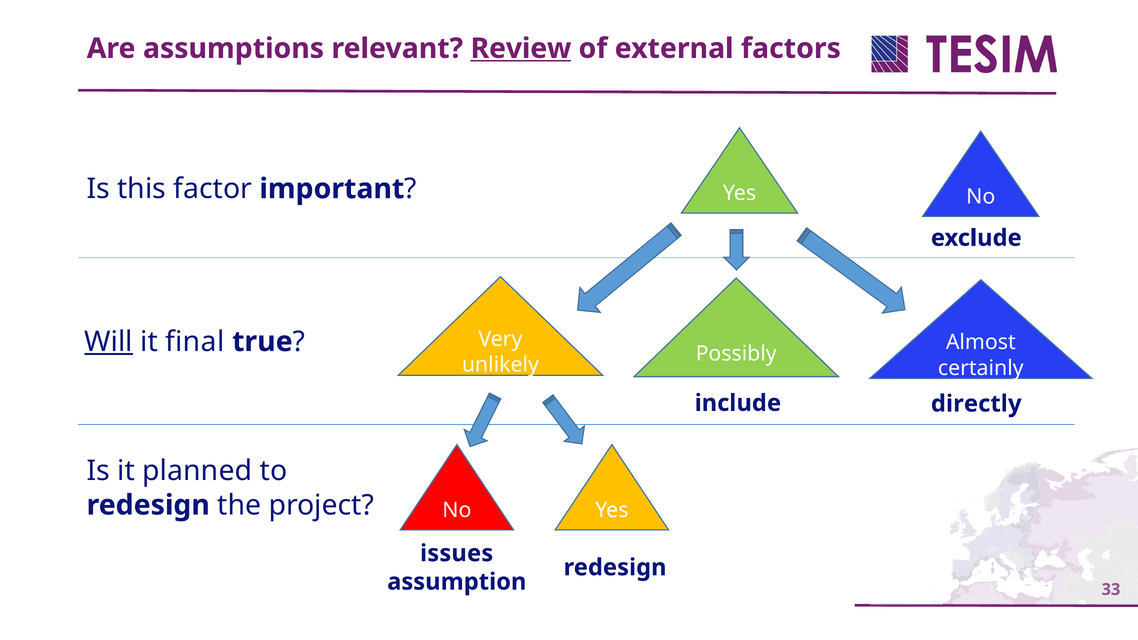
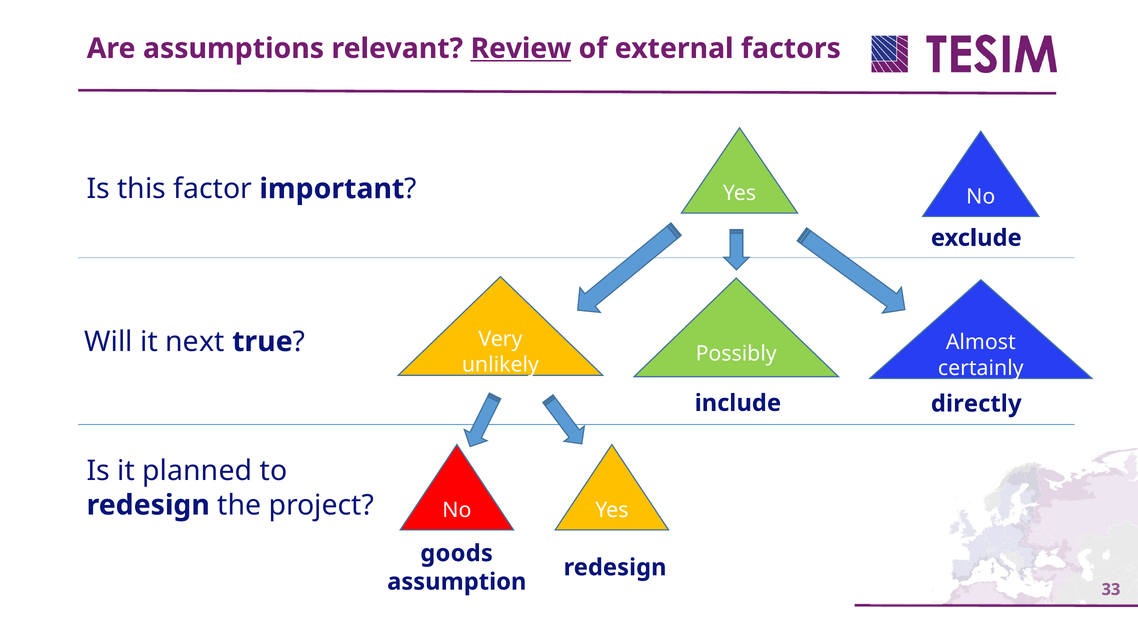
Will underline: present -> none (109, 342)
final: final -> next (195, 342)
issues: issues -> goods (457, 553)
